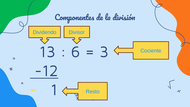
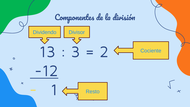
6: 6 -> 3 (76, 52)
3: 3 -> 2 (104, 52)
